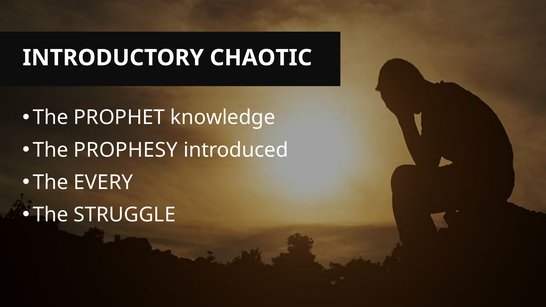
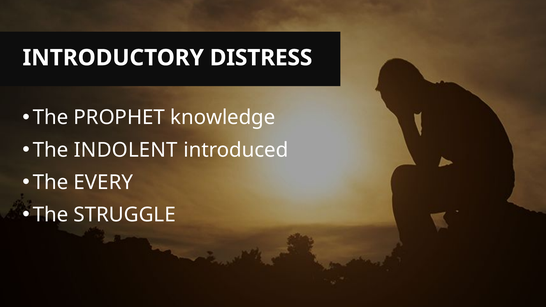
CHAOTIC: CHAOTIC -> DISTRESS (261, 58)
PROPHESY: PROPHESY -> INDOLENT (126, 150)
